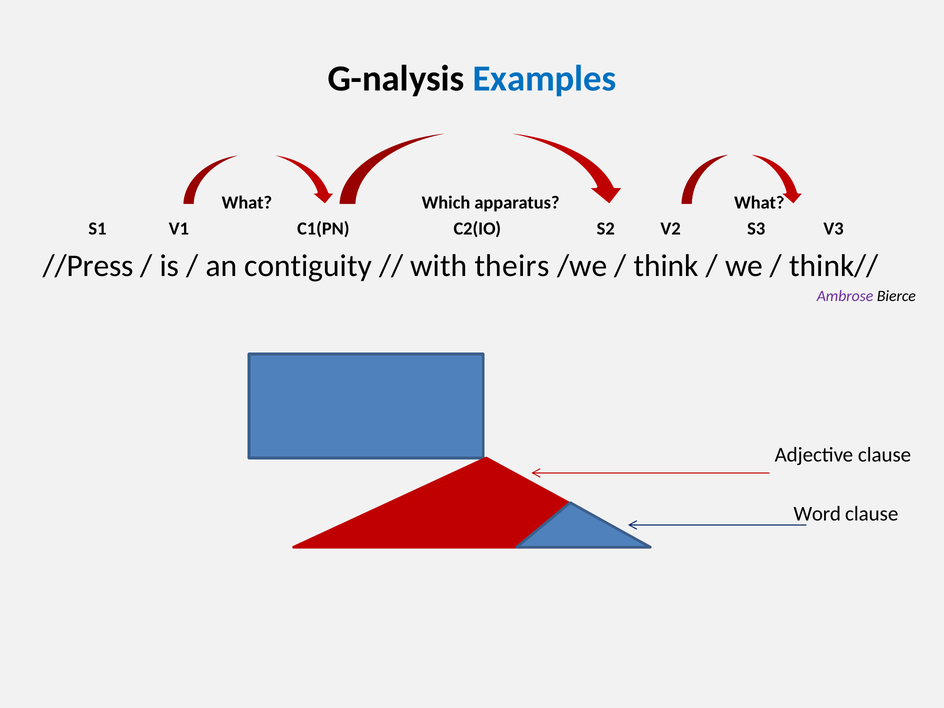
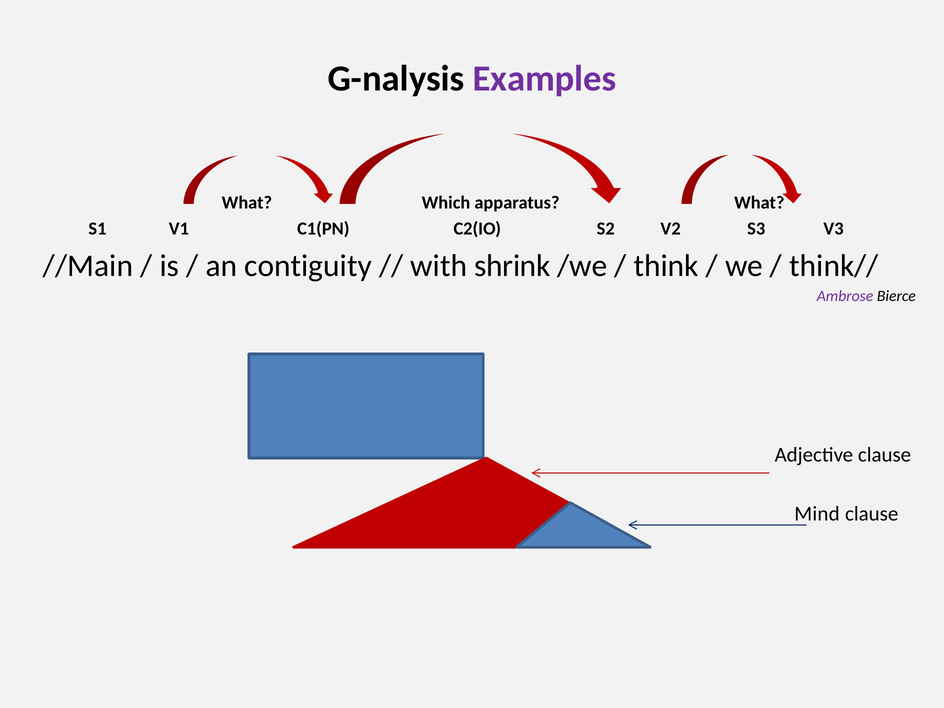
Examples colour: blue -> purple (544, 78)
//Press: //Press -> //Main (88, 266)
theirs: theirs -> shrink (512, 266)
Word: Word -> Mind (817, 514)
